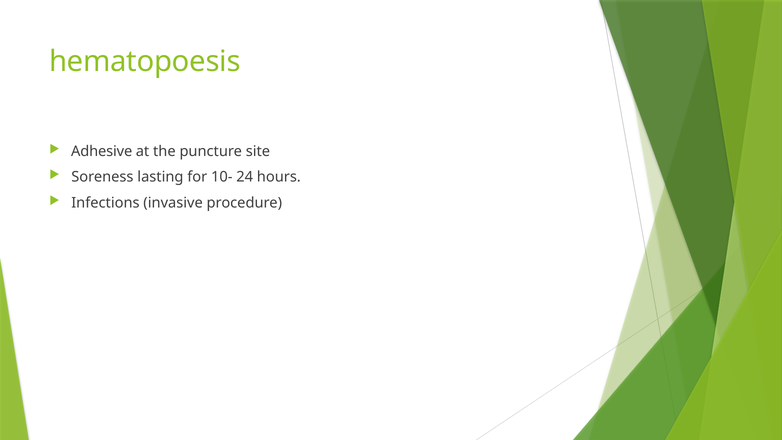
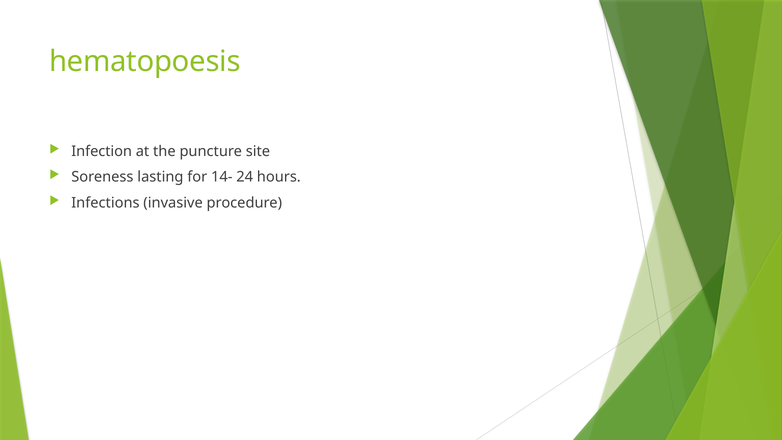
Adhesive: Adhesive -> Infection (102, 151)
10-: 10- -> 14- (222, 177)
